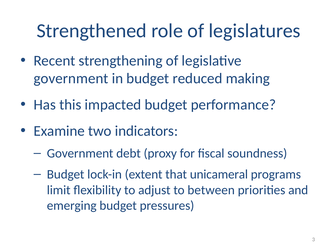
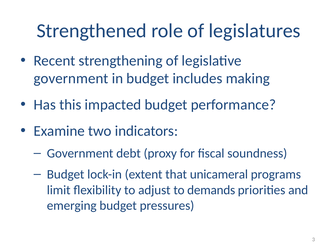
reduced: reduced -> includes (197, 79)
between: between -> demands (211, 190)
